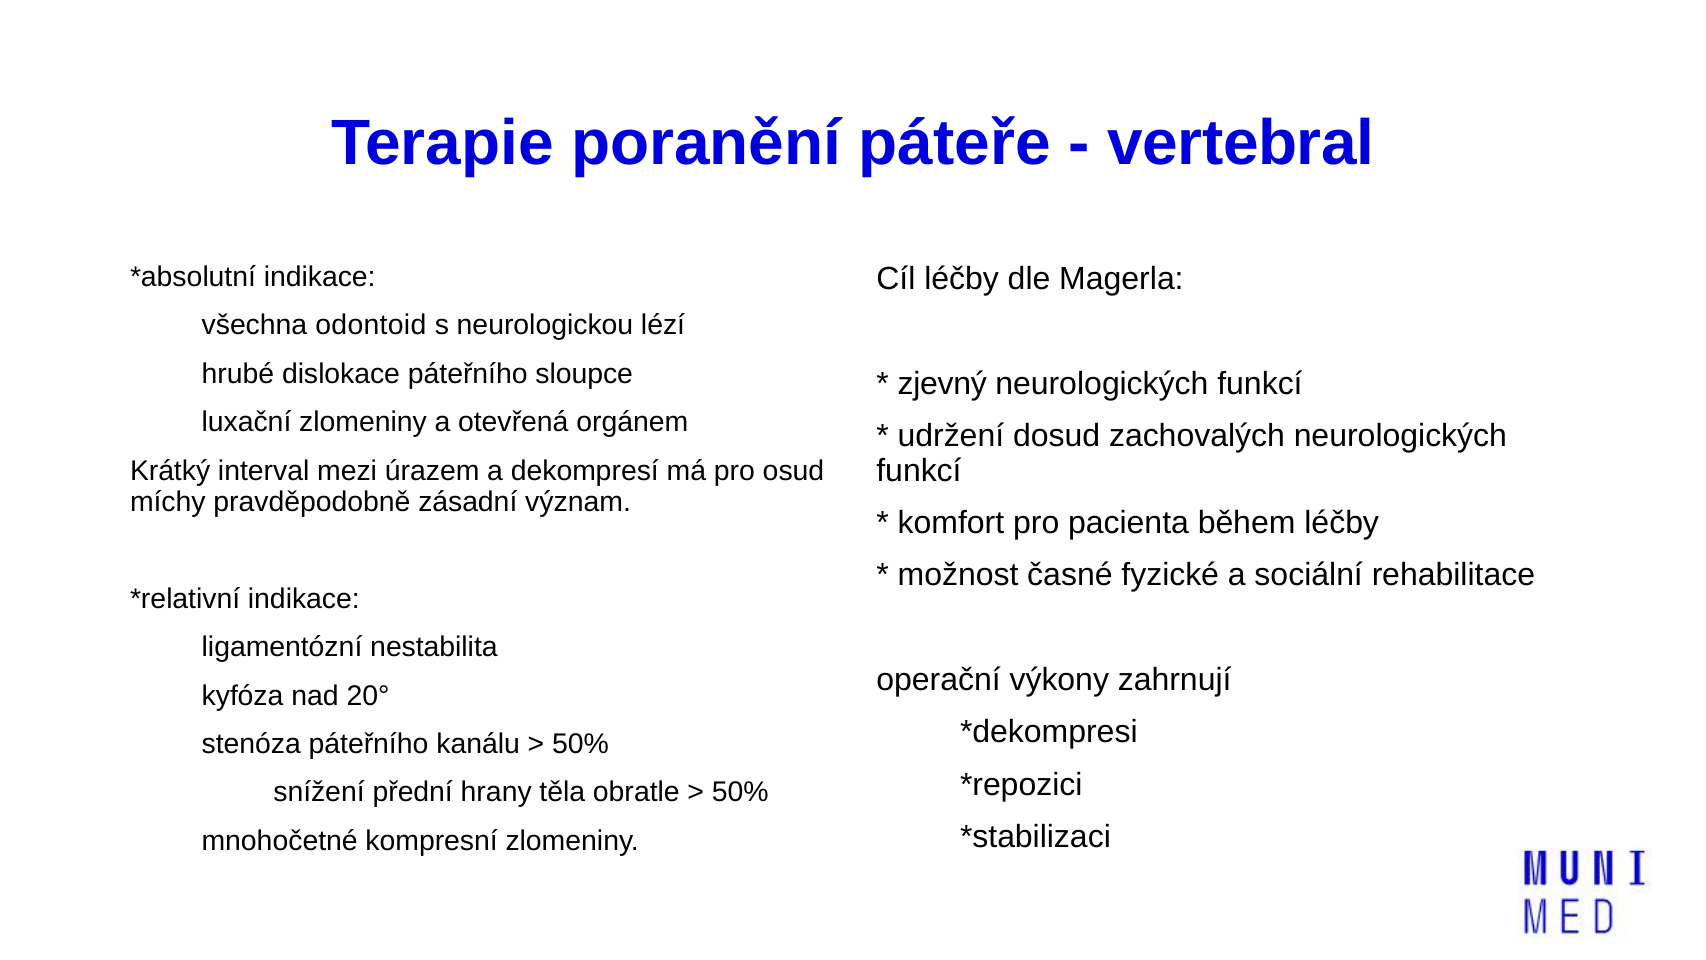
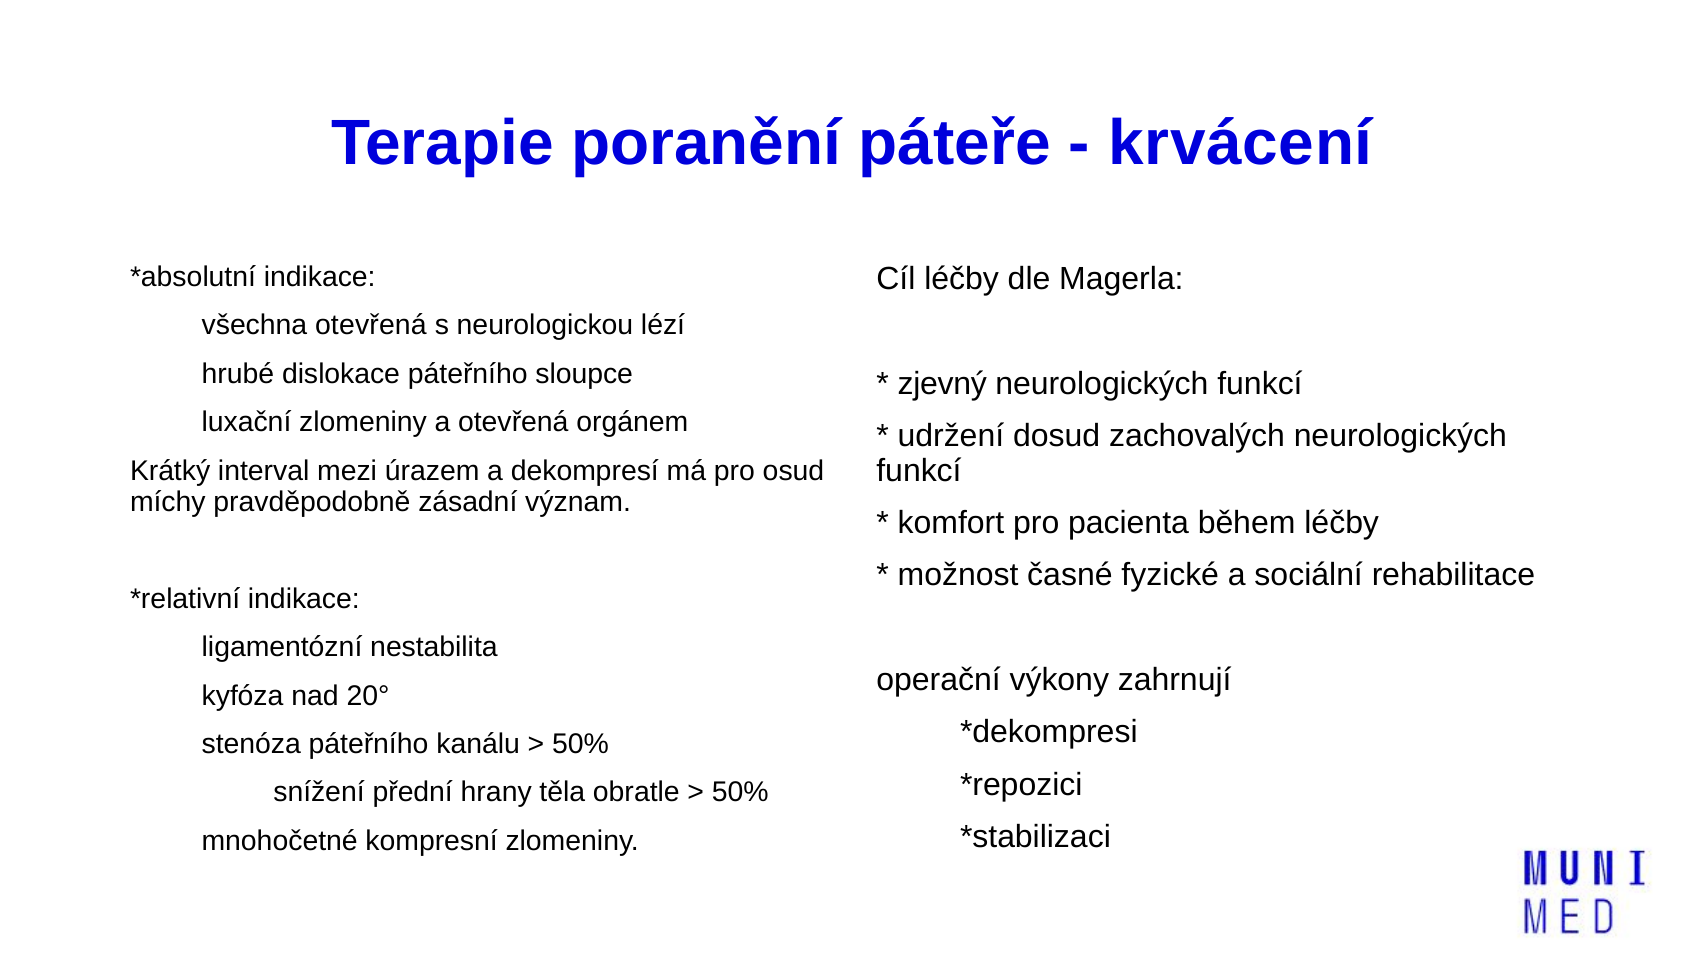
vertebral: vertebral -> krvácení (1240, 143)
všechna odontoid: odontoid -> otevřená (371, 325)
